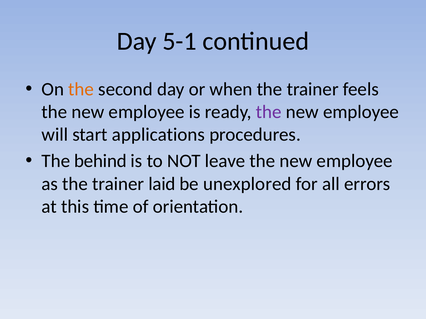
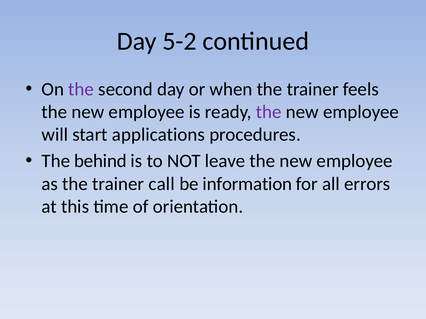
5-1: 5-1 -> 5-2 (180, 41)
the colour: orange -> purple (81, 89)
laid: laid -> call (162, 184)
unexplored: unexplored -> information (247, 184)
